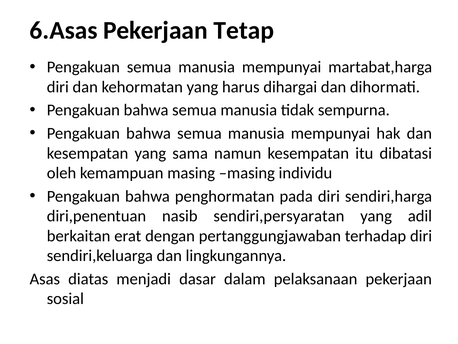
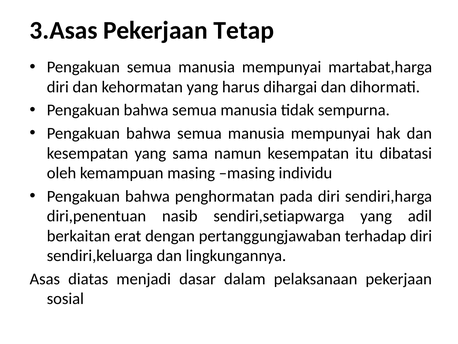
6.Asas: 6.Asas -> 3.Asas (64, 30)
sendiri,persyaratan: sendiri,persyaratan -> sendiri,setiapwarga (279, 216)
